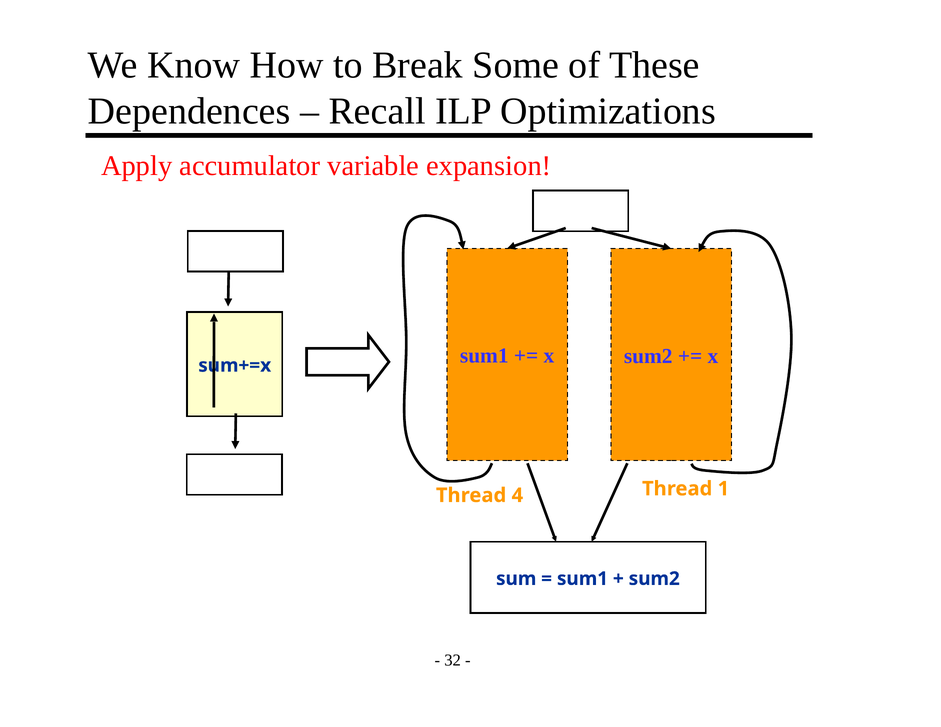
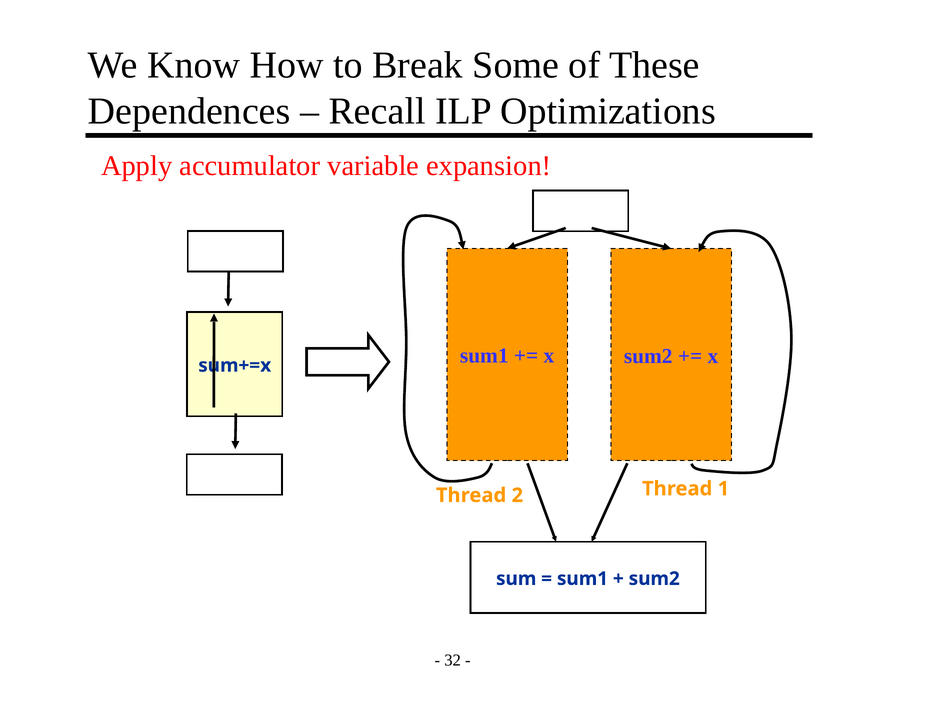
4: 4 -> 2 (517, 495)
